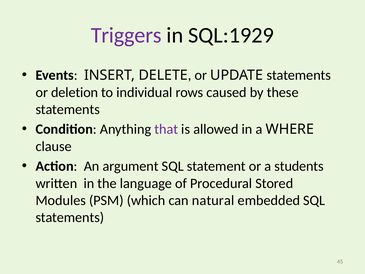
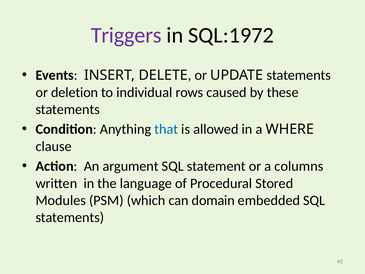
SQL:1929: SQL:1929 -> SQL:1972 (231, 35)
that colour: purple -> blue (166, 129)
students: students -> columns (299, 166)
natural: natural -> domain (213, 200)
